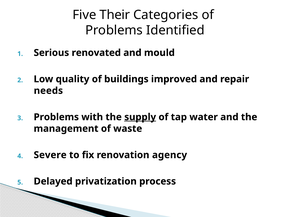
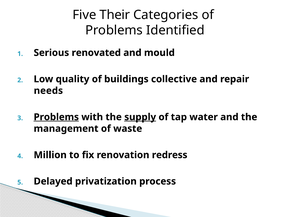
improved: improved -> collective (174, 79)
Problems underline: none -> present (56, 117)
Severe: Severe -> Million (50, 155)
agency: agency -> redress (170, 155)
